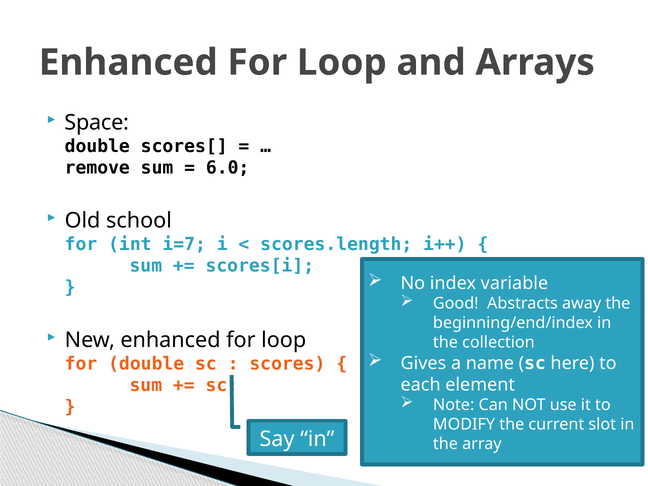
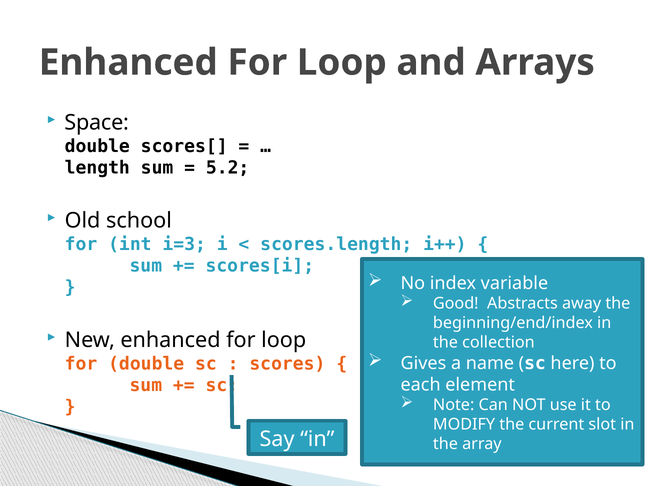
remove: remove -> length (97, 168)
6.0: 6.0 -> 5.2 (228, 168)
i=7: i=7 -> i=3 (184, 244)
